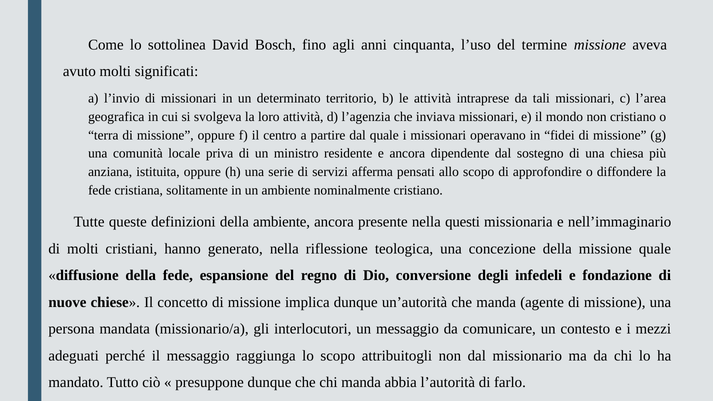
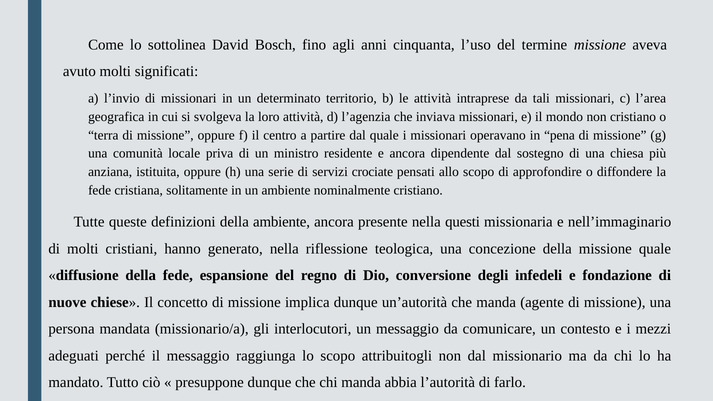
fidei: fidei -> pena (560, 135)
afferma: afferma -> crociate (372, 172)
